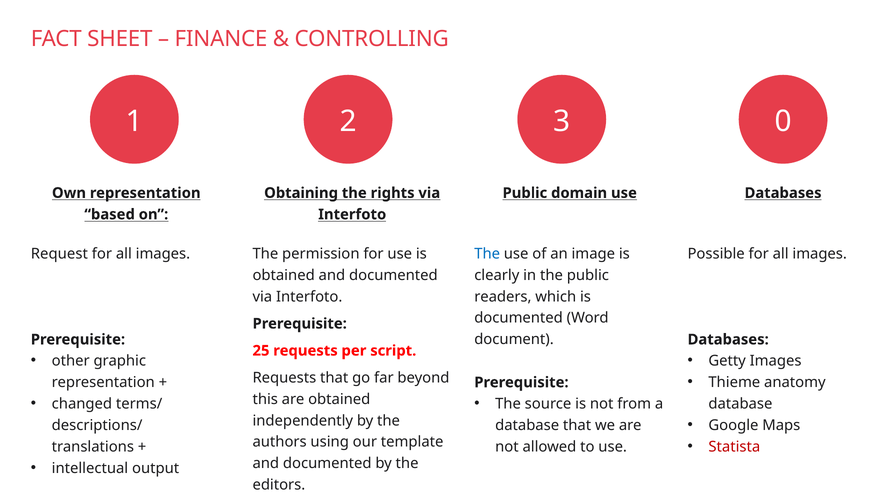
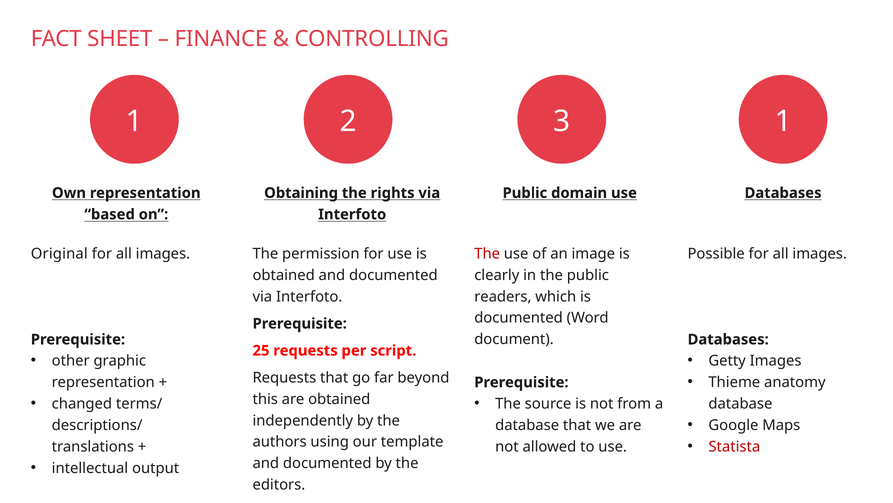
3 0: 0 -> 1 (783, 121)
Request: Request -> Original (59, 253)
The colour: blue -> red (487, 253)
